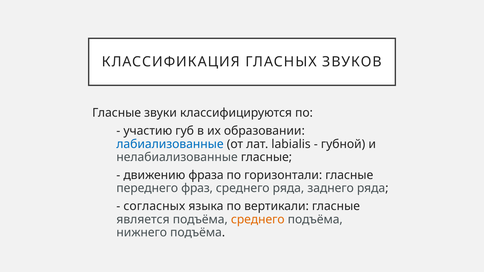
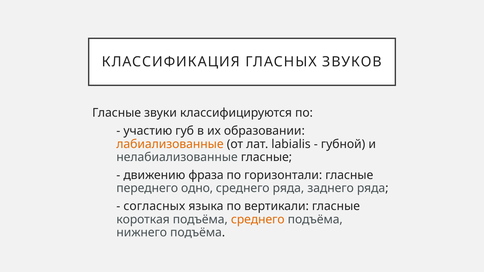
лабиализованные colour: blue -> orange (170, 144)
фраз: фраз -> одно (197, 188)
является: является -> короткая (143, 220)
